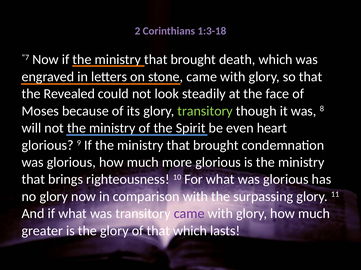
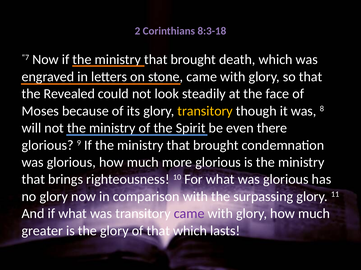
1:3-18: 1:3-18 -> 8:3-18 (212, 31)
transitory colour: light green -> yellow (205, 111)
heart: heart -> there (272, 128)
